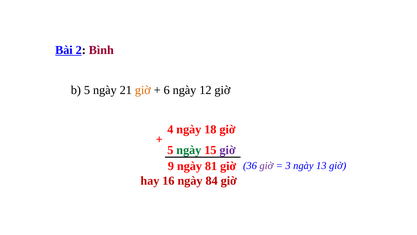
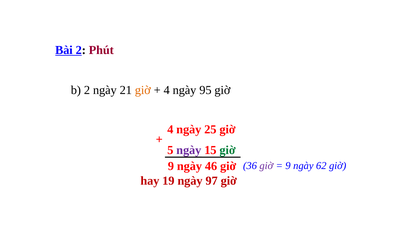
Bình: Bình -> Phút (101, 50)
b 5: 5 -> 2 (87, 90)
6: 6 -> 4 (167, 90)
12: 12 -> 95 (205, 90)
18: 18 -> 25 (210, 129)
ngày colour: green -> purple (189, 150)
giờ colour: purple -> green (228, 150)
81: 81 -> 46 (211, 166)
3: 3 -> 9 (288, 165)
13: 13 -> 62 (321, 165)
16: 16 -> 19 (168, 180)
84: 84 -> 97 (212, 180)
